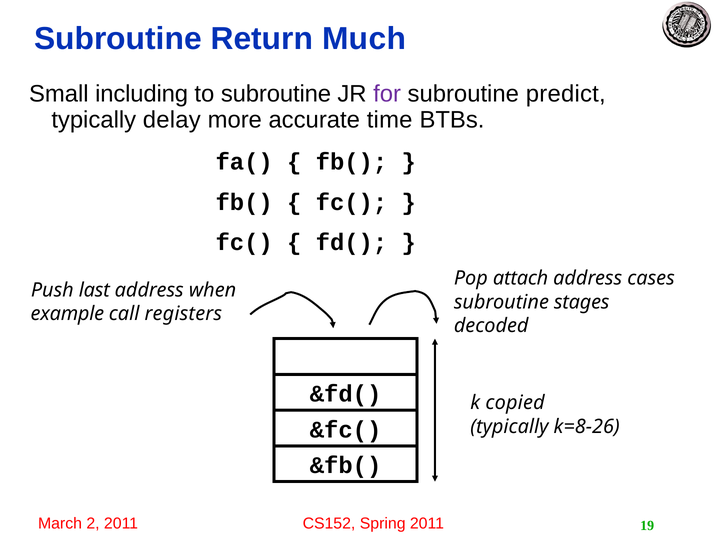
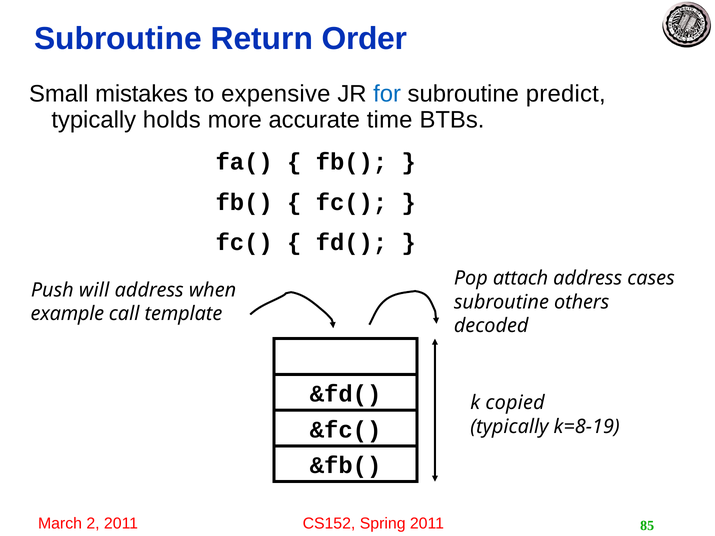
Much: Much -> Order (364, 39)
including: including -> mistakes (142, 94)
to subroutine: subroutine -> expensive (276, 94)
for colour: purple -> blue (387, 94)
delay: delay -> holds (172, 120)
last: last -> will (94, 290)
stages: stages -> others (582, 302)
registers: registers -> template (183, 314)
k=8-26: k=8-26 -> k=8-19 (587, 427)
19: 19 -> 85 (647, 526)
